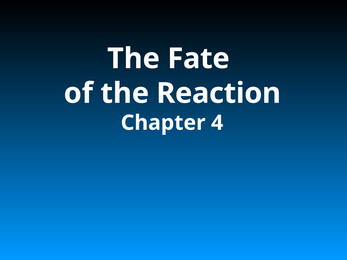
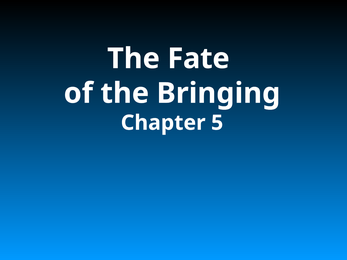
Reaction: Reaction -> Bringing (218, 93)
4: 4 -> 5 (217, 123)
